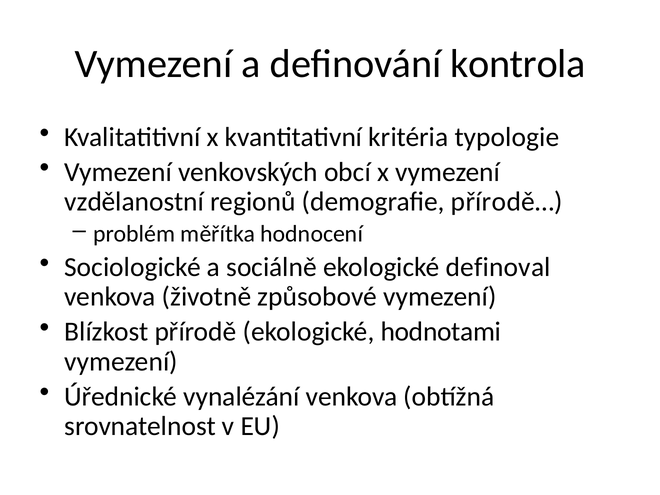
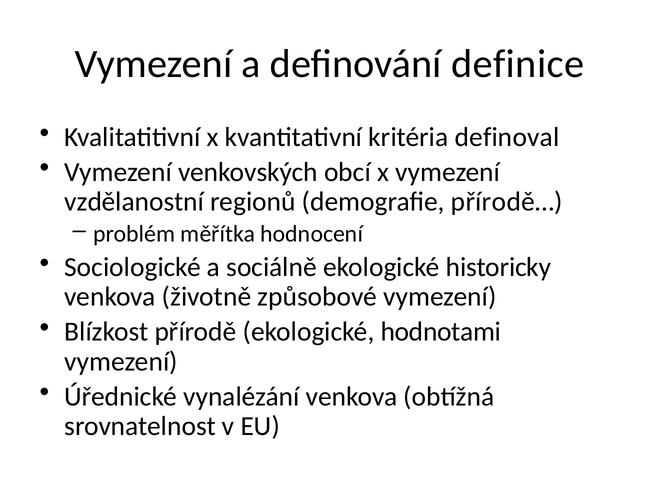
kontrola: kontrola -> definice (518, 64)
typologie: typologie -> definoval (507, 137)
definoval: definoval -> historicky (498, 267)
